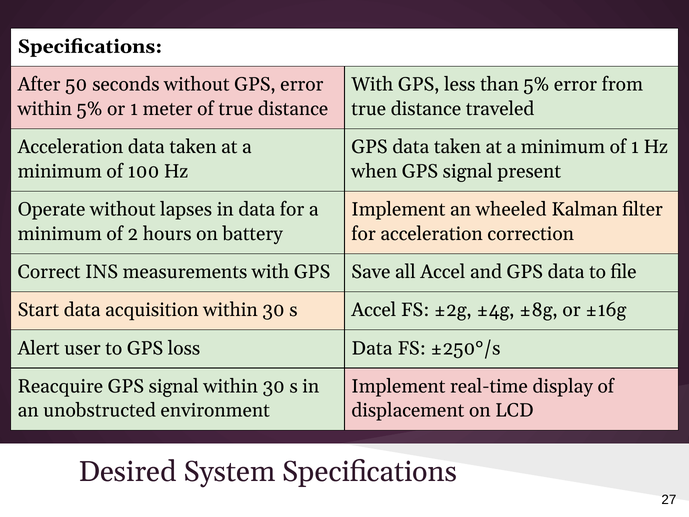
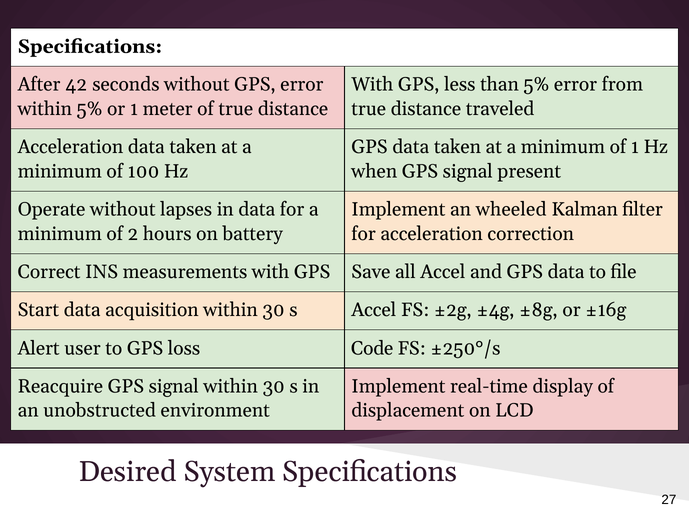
50: 50 -> 42 (76, 85)
loss Data: Data -> Code (372, 348)
